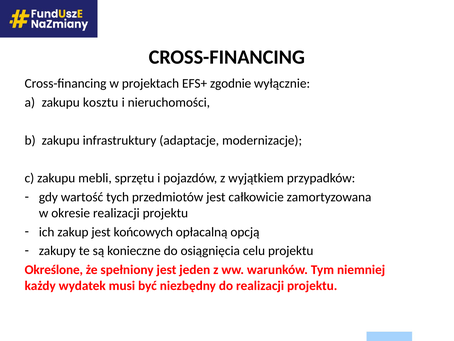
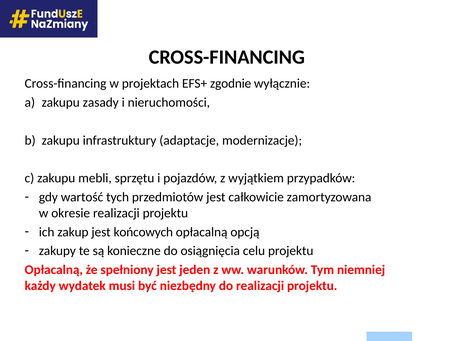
kosztu: kosztu -> zasady (101, 102)
Określone: Określone -> Opłacalną (54, 269)
